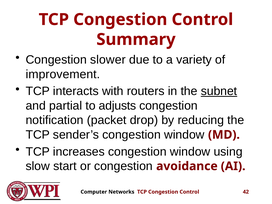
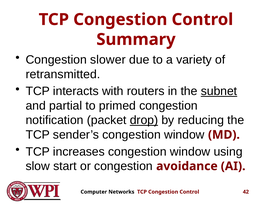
improvement: improvement -> retransmitted (63, 74)
adjusts: adjusts -> primed (117, 106)
drop underline: none -> present (144, 120)
